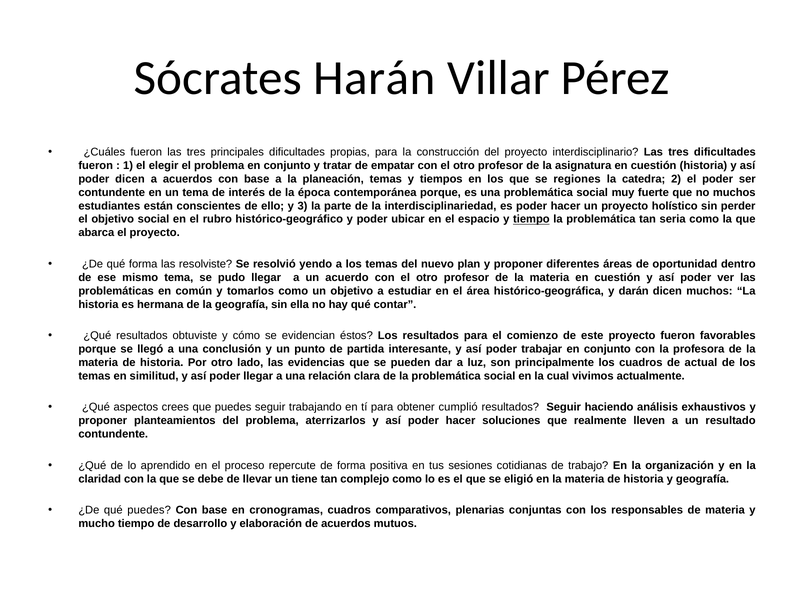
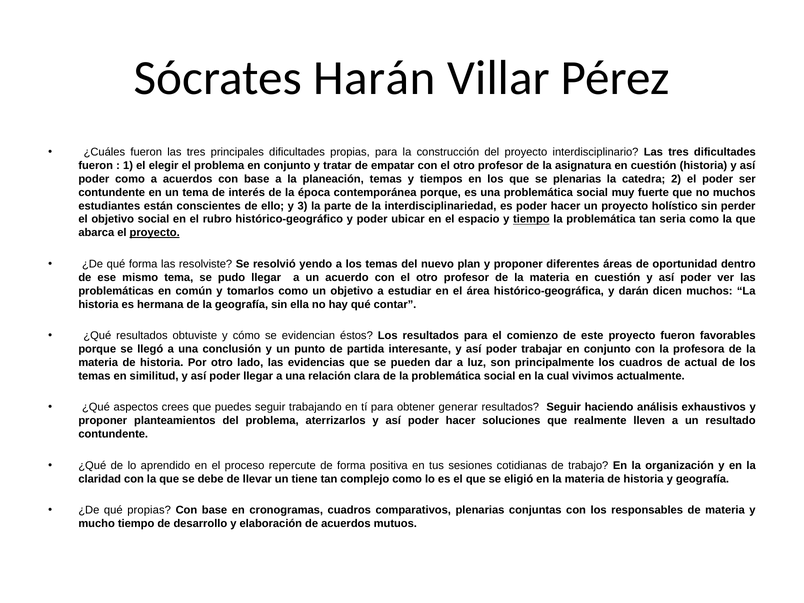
poder dicen: dicen -> como (130, 179)
se regiones: regiones -> plenarias (577, 179)
proyecto underline: none -> present (155, 233)
cumplió: cumplió -> generar (458, 407)
qué puedes: puedes -> propias (149, 510)
